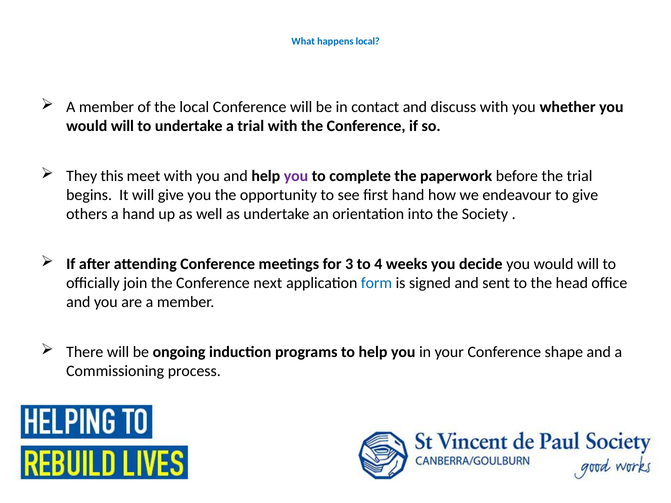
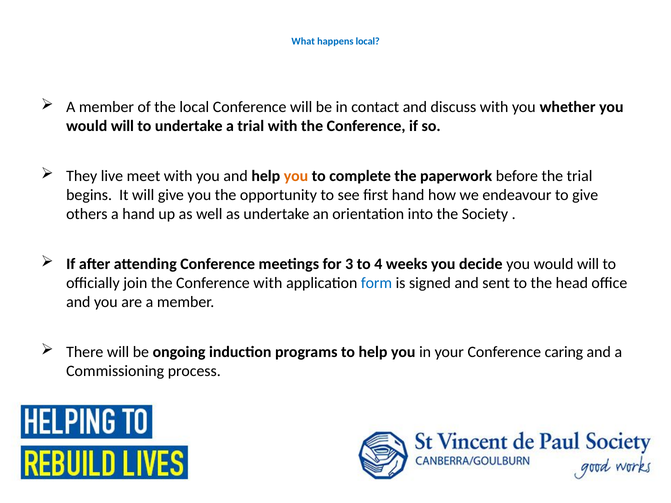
this: this -> live (112, 176)
you colour: purple -> orange (296, 176)
Conference next: next -> with (268, 283)
shape: shape -> caring (564, 352)
